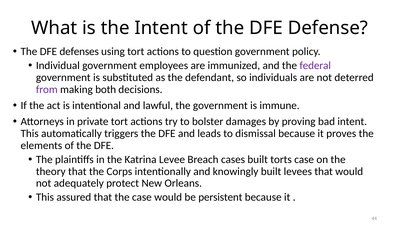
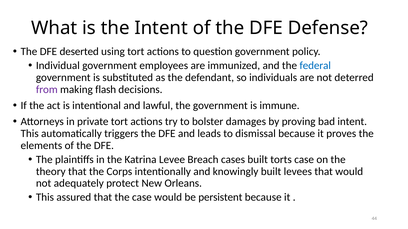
defenses: defenses -> deserted (79, 52)
federal colour: purple -> blue (315, 66)
both: both -> flash (106, 90)
